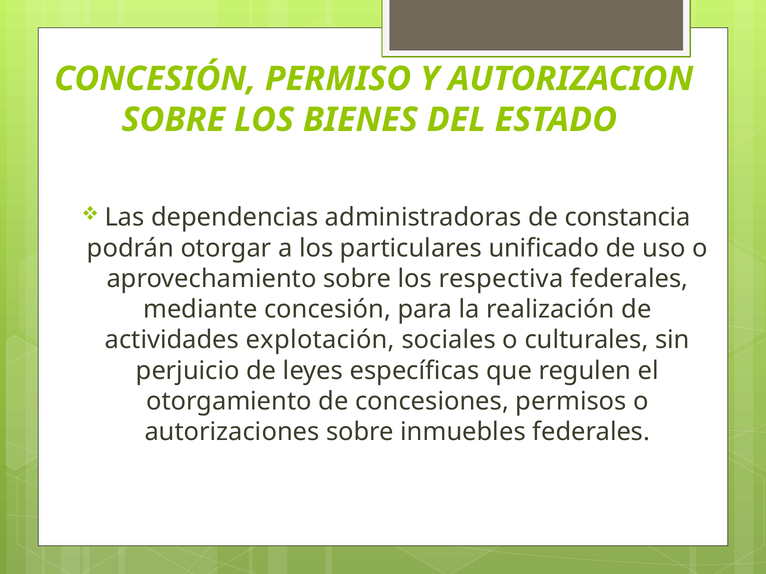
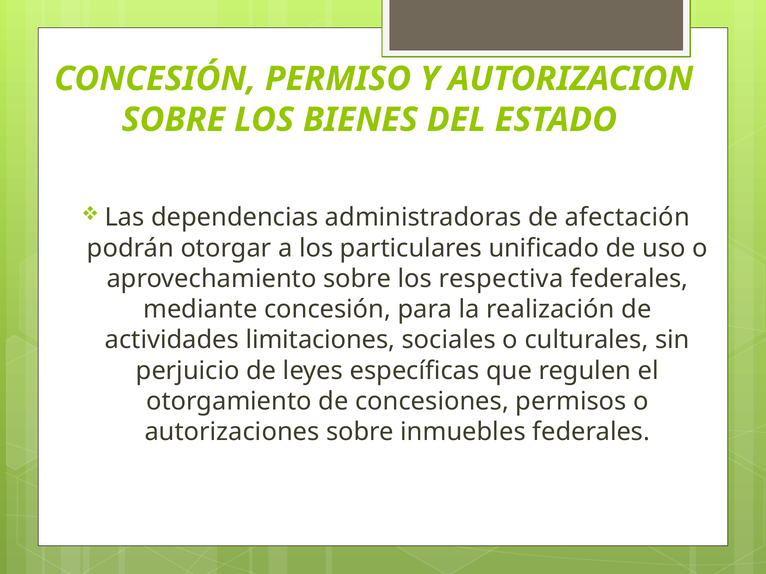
constancia: constancia -> afectación (627, 218)
explotación: explotación -> limitaciones (320, 340)
